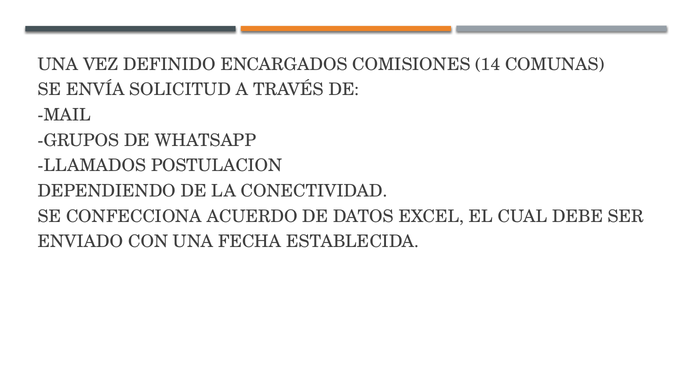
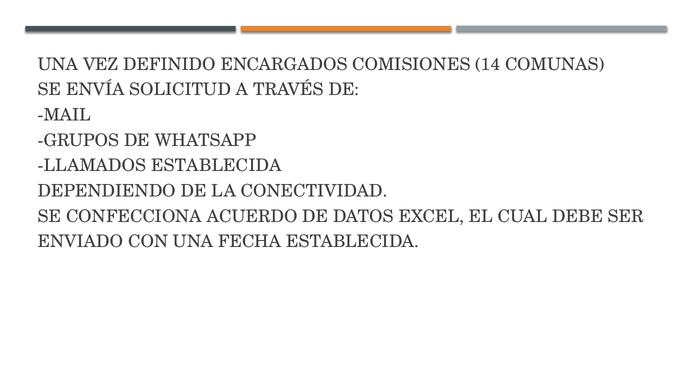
LLAMADOS POSTULACION: POSTULACION -> ESTABLECIDA (216, 166)
